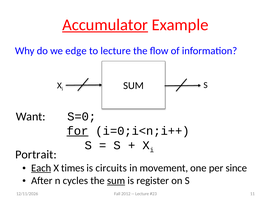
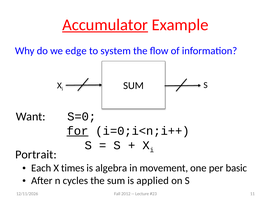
to lecture: lecture -> system (116, 51)
Each underline: present -> none (41, 168)
circuits: circuits -> algebra (111, 168)
since: since -> basic (236, 168)
sum underline: present -> none (116, 181)
register: register -> applied (153, 181)
